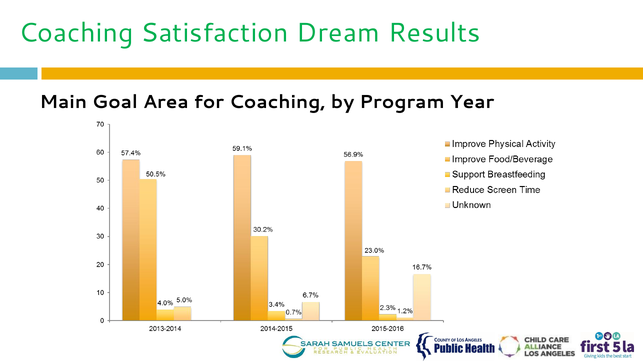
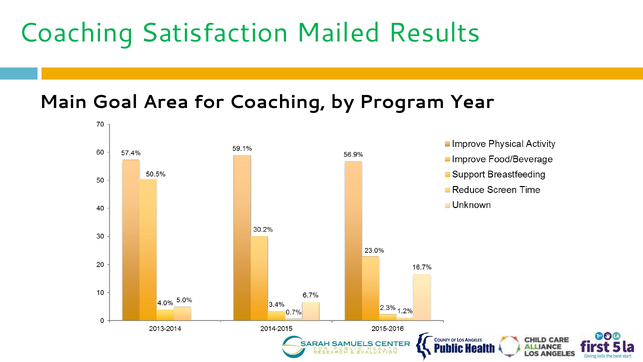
Dream: Dream -> Mailed (338, 33)
